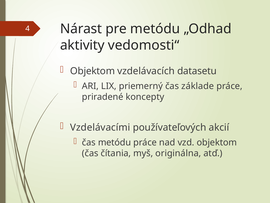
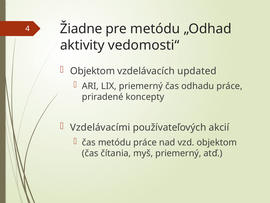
Nárast: Nárast -> Žiadne (81, 29)
datasetu: datasetu -> updated (197, 71)
základe: základe -> odhadu (198, 86)
myš originálna: originálna -> priemerný (178, 153)
